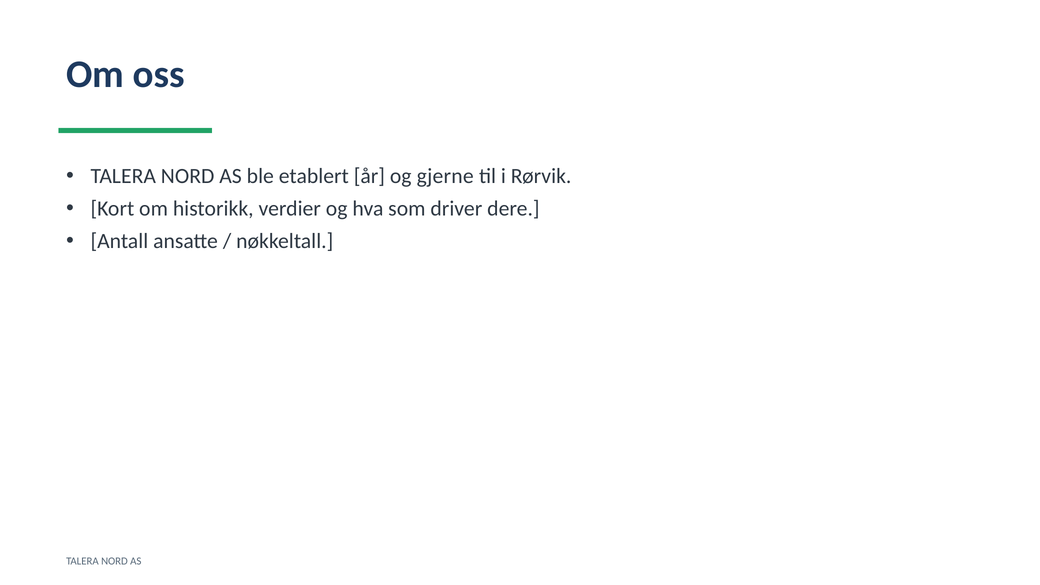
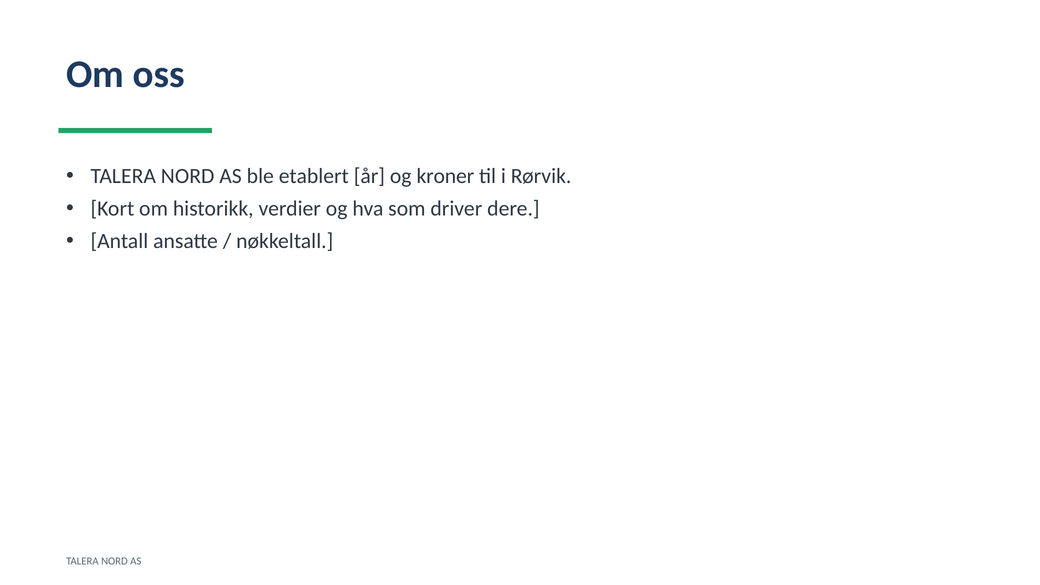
gjerne: gjerne -> kroner (445, 176)
